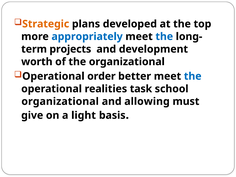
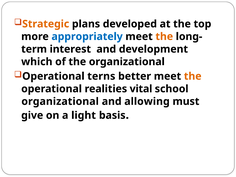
the colour: blue -> orange (164, 37)
projects: projects -> interest (70, 49)
worth: worth -> which (37, 62)
order: order -> terns (101, 76)
the colour: blue -> orange (193, 76)
task: task -> vital (141, 89)
